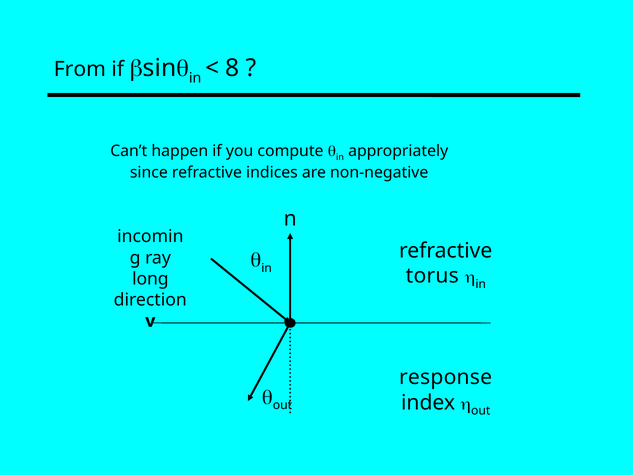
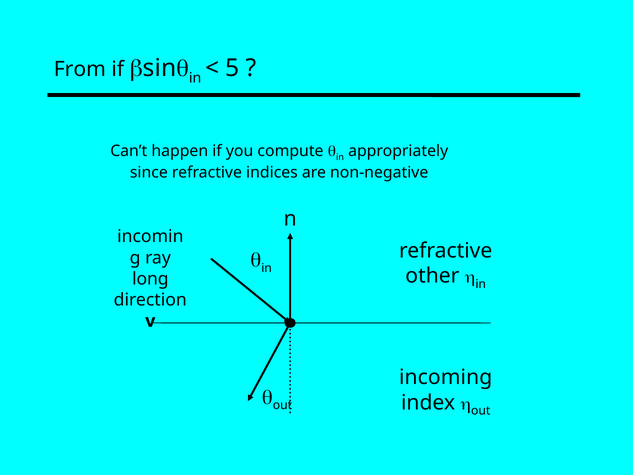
8: 8 -> 5 (233, 68)
torus: torus -> other (432, 276)
response: response -> incoming (446, 377)
